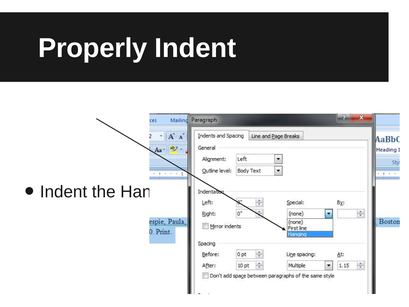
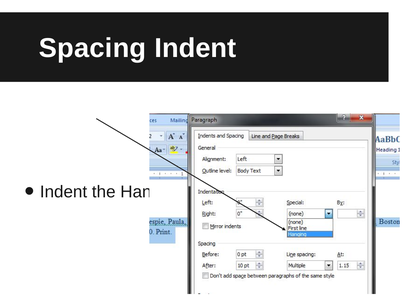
Properly: Properly -> Spacing (92, 48)
